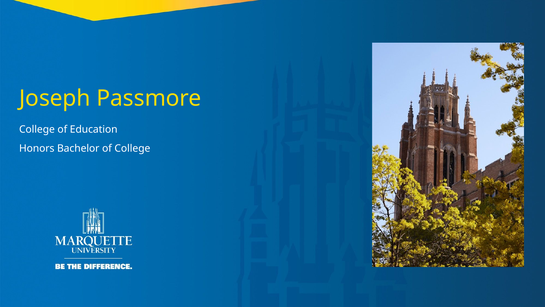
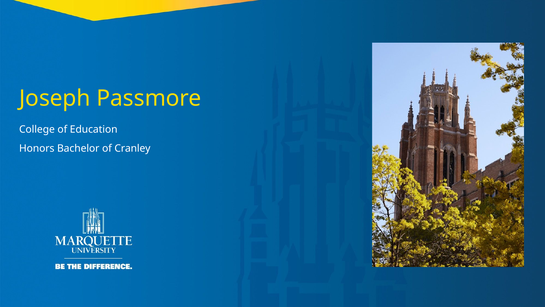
of College: College -> Cranley (132, 148)
